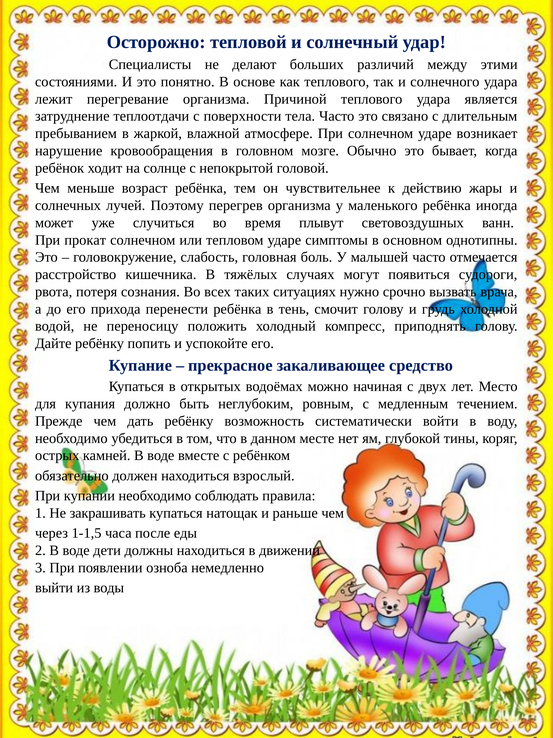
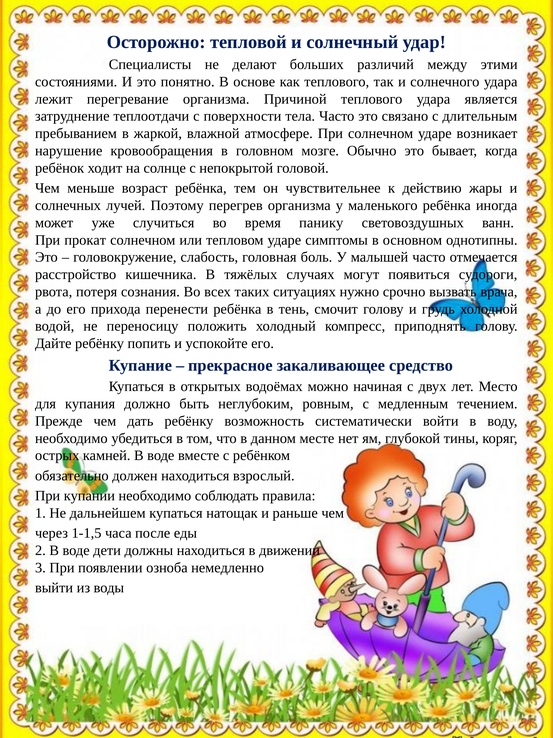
плывут: плывут -> панику (321, 222)
закрашивать: закрашивать -> дальнейшем (108, 513)
